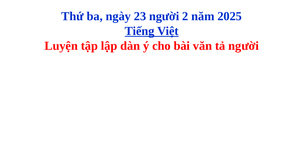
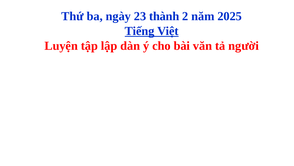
23 người: người -> thành (164, 16)
